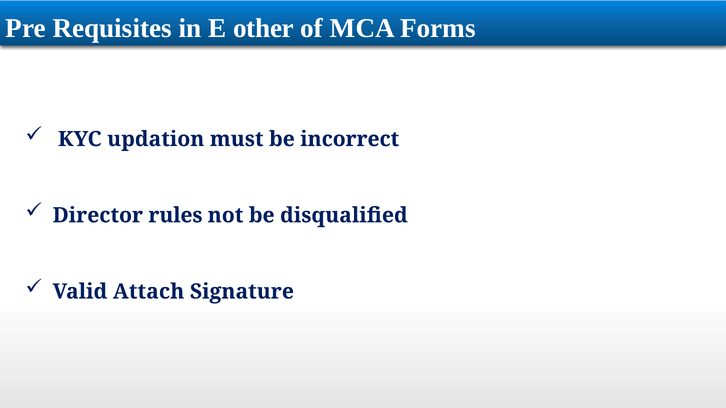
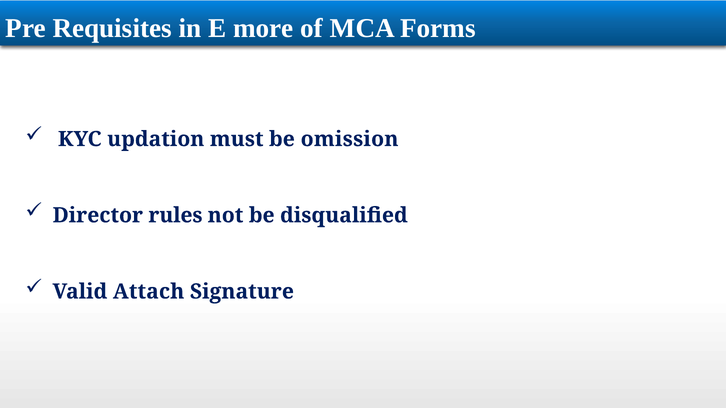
other: other -> more (263, 28)
incorrect: incorrect -> omission (350, 139)
